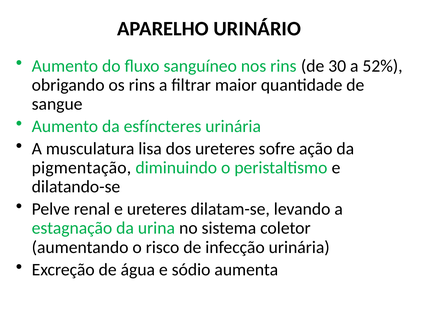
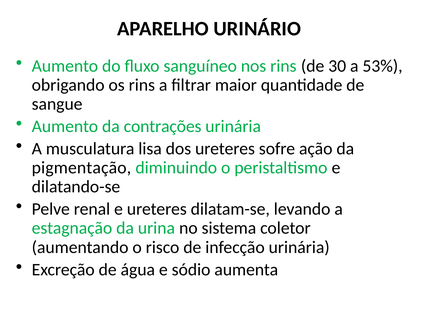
52%: 52% -> 53% (383, 66)
esfíncteres: esfíncteres -> contrações (163, 126)
